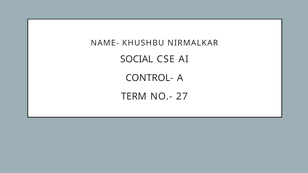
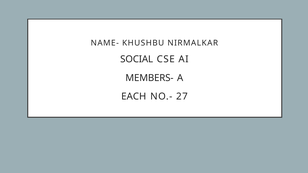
CONTROL-: CONTROL- -> MEMBERS- (149, 78)
TERM: TERM -> EACH (134, 97)
